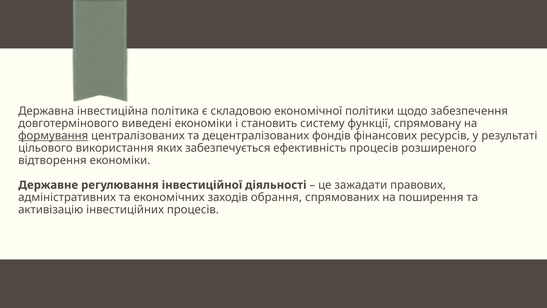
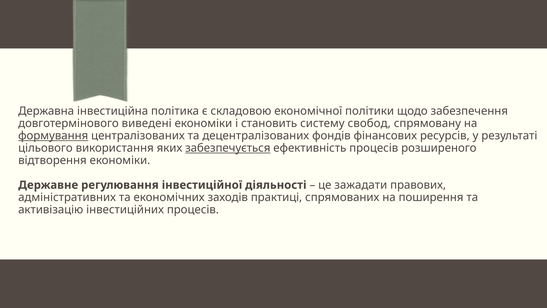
функції: функції -> свобод (369, 123)
забезпечується underline: none -> present (228, 148)
обрання: обрання -> практиці (277, 197)
